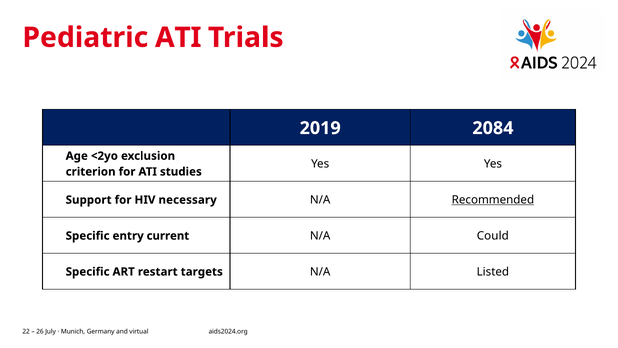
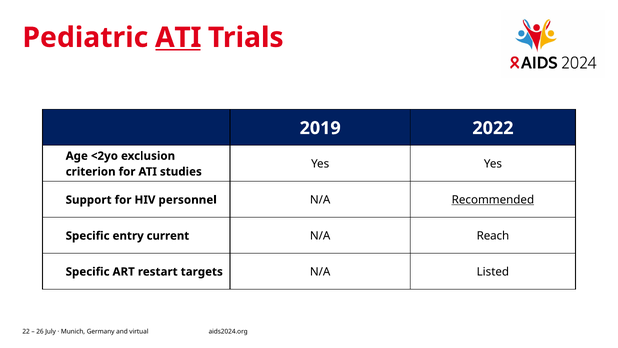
ATI underline: none -> present (178, 37)
2084: 2084 -> 2022 (493, 128)
necessary: necessary -> personnel (188, 200)
Could: Could -> Reach (493, 236)
